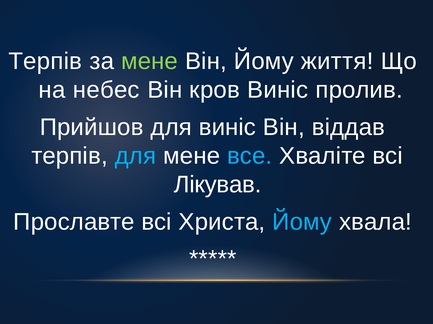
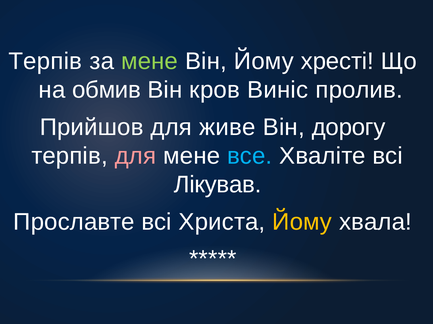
життя: життя -> хресті (337, 61)
небес: небес -> обмив (107, 90)
для виніс: виніс -> живе (227, 127)
віддав: віддав -> дорогу (349, 127)
для colour: light blue -> pink (135, 156)
Йому colour: light blue -> yellow (302, 222)
